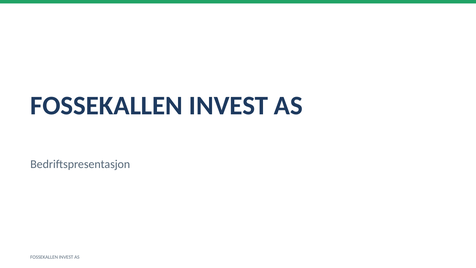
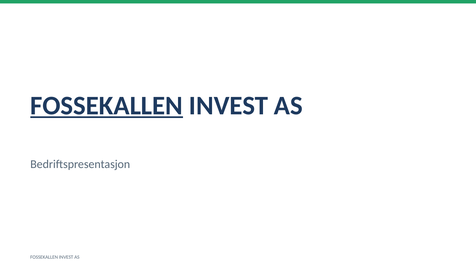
FOSSEKALLEN underline: none -> present (107, 106)
